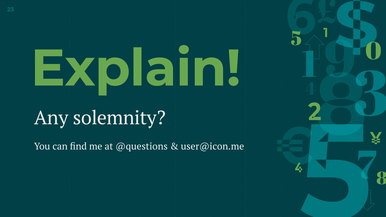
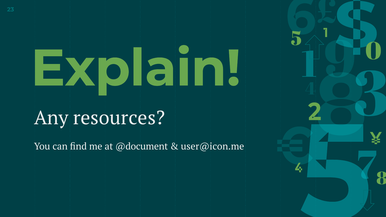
solemnity: solemnity -> resources (119, 118)
@questions: @questions -> @document (142, 147)
